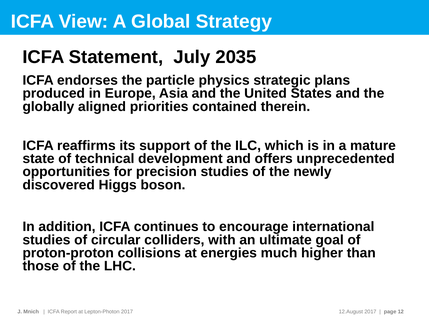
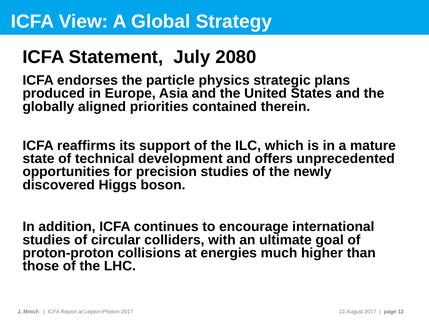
2035: 2035 -> 2080 (236, 57)
